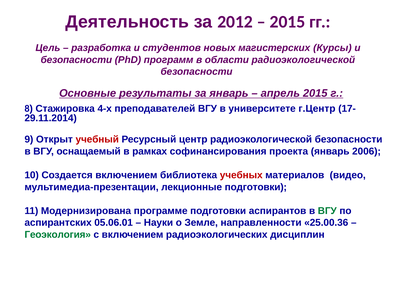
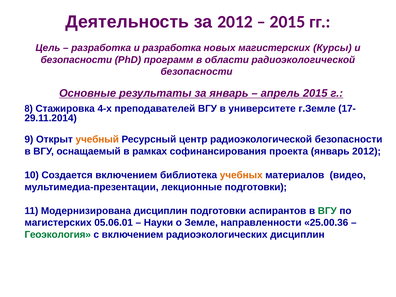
и студентов: студентов -> разработка (172, 48)
г.Центр: г.Центр -> г.Земле (317, 109)
учебный colour: red -> orange (97, 139)
январь 2006: 2006 -> 2012 (366, 151)
учебных colour: red -> orange (241, 175)
Модернизирована программе: программе -> дисциплин (161, 211)
аспирантских: аспирантских -> магистерских (58, 223)
